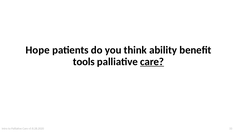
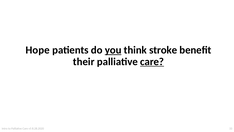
you underline: none -> present (113, 50)
ability: ability -> stroke (163, 50)
tools: tools -> their (84, 61)
